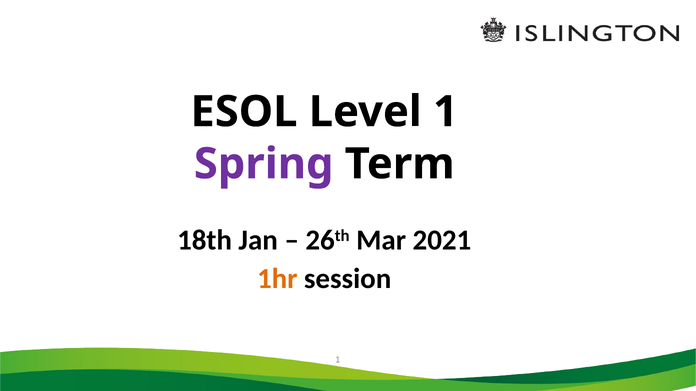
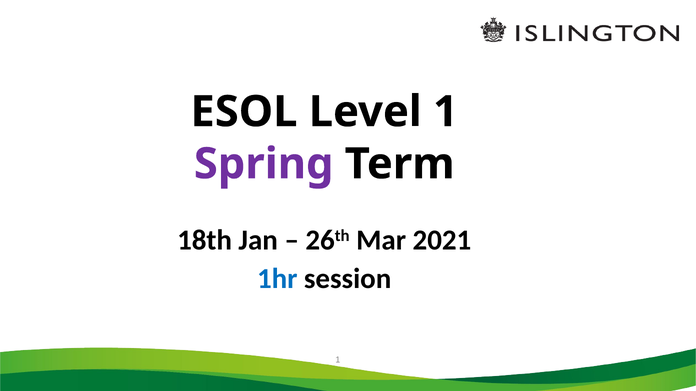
1hr colour: orange -> blue (277, 279)
